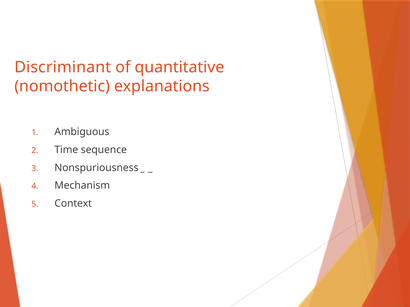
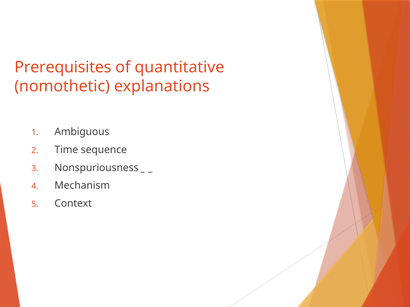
Discriminant: Discriminant -> Prerequisites (63, 67)
